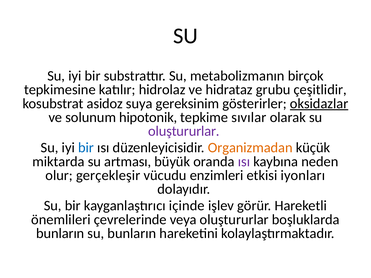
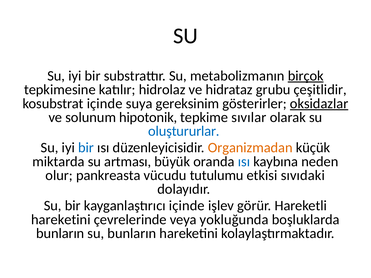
birçok underline: none -> present (306, 76)
kosubstrat asidoz: asidoz -> içinde (105, 104)
oluştururlar colour: purple -> blue (184, 131)
ısı colour: purple -> blue (244, 162)
gerçekleşir: gerçekleşir -> pankreasta (108, 176)
enzimleri: enzimleri -> tutulumu (217, 176)
iyonları: iyonları -> sıvıdaki (303, 176)
önemlileri: önemlileri -> hareketini (61, 220)
veya oluştururlar: oluştururlar -> yokluğunda (234, 220)
